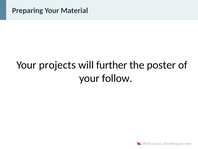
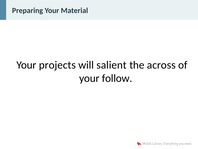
further: further -> salient (112, 65)
poster: poster -> across (161, 65)
